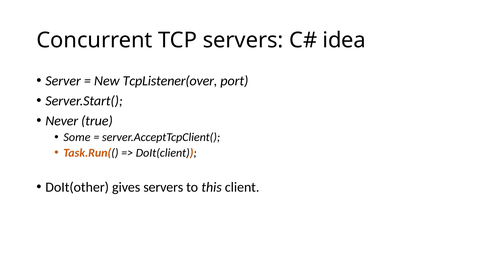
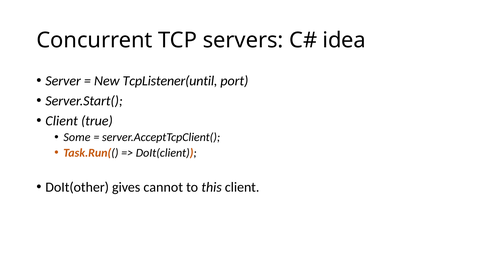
TcpListener(over: TcpListener(over -> TcpListener(until (170, 81)
Never: Never -> Client (62, 121)
gives servers: servers -> cannot (163, 187)
